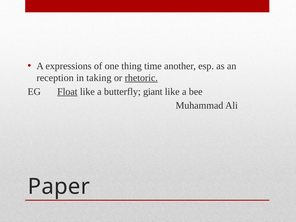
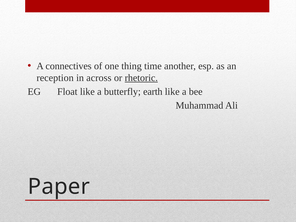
expressions: expressions -> connectives (69, 66)
taking: taking -> across (99, 78)
Float underline: present -> none (67, 92)
giant: giant -> earth (153, 92)
